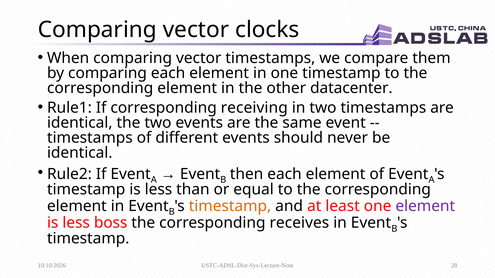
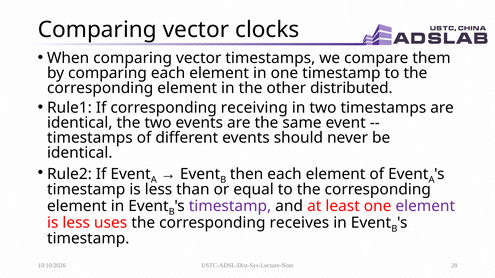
datacenter: datacenter -> distributed (351, 88)
timestamp colour: orange -> purple (230, 206)
boss: boss -> uses (111, 223)
